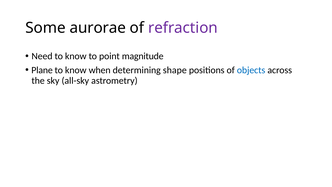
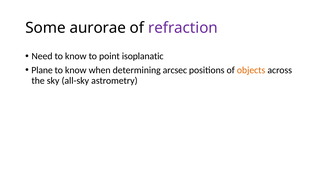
magnitude: magnitude -> isoplanatic (143, 56)
shape: shape -> arcsec (175, 70)
objects colour: blue -> orange (251, 70)
